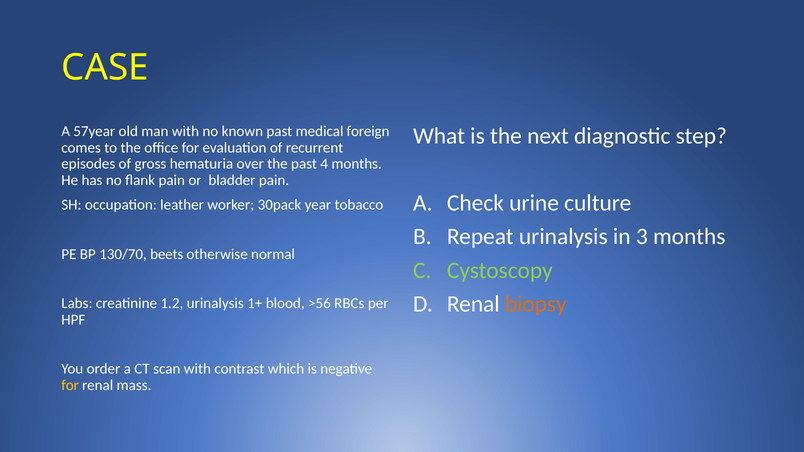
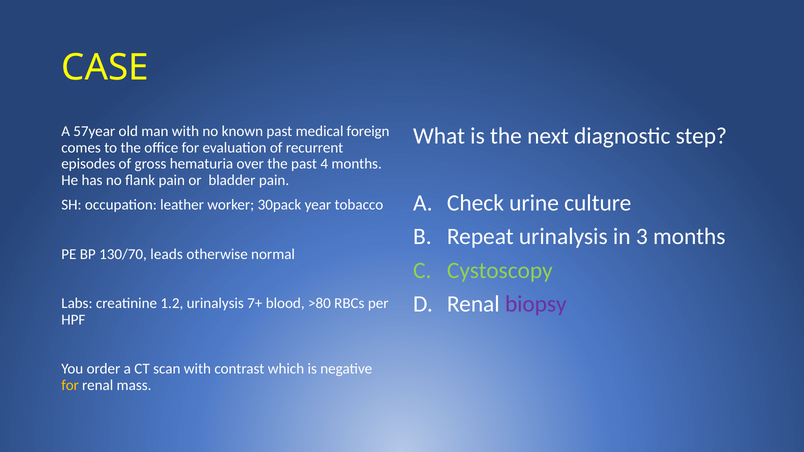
beets: beets -> leads (167, 254)
biopsy colour: orange -> purple (536, 304)
1+: 1+ -> 7+ (255, 304)
>56: >56 -> >80 (319, 304)
